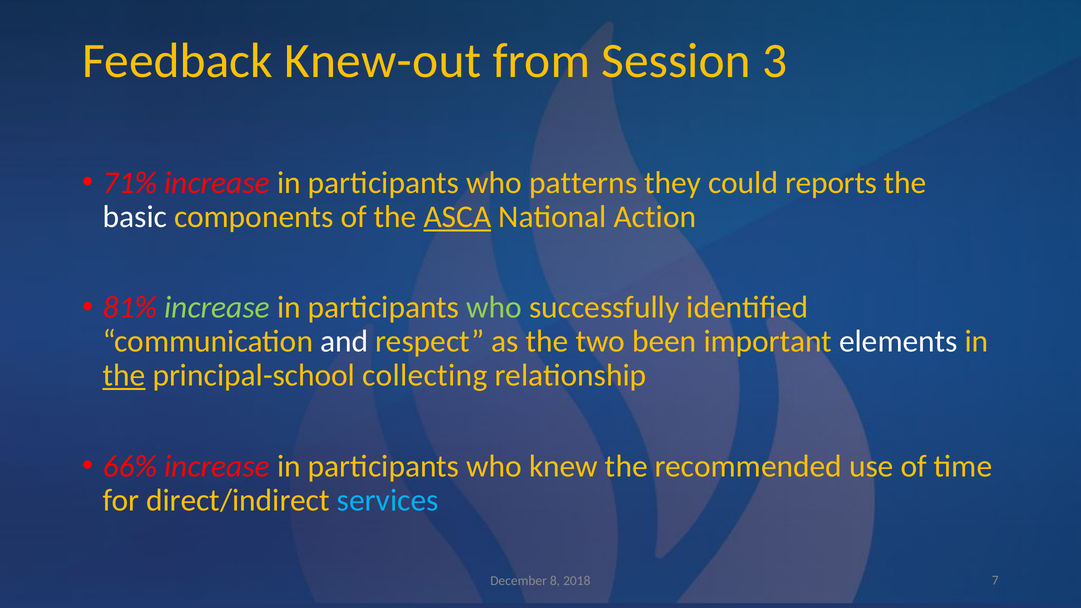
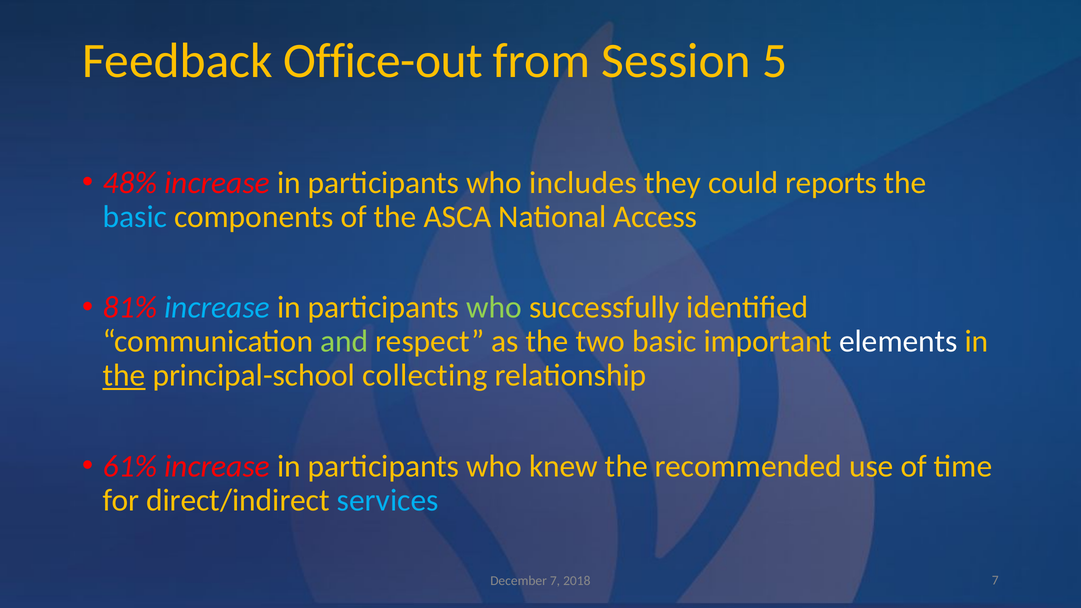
Knew-out: Knew-out -> Office-out (383, 61)
3: 3 -> 5 (775, 61)
71%: 71% -> 48% (130, 183)
patterns: patterns -> includes (583, 183)
basic colour: white -> light blue (135, 217)
ASCA underline: present -> none (457, 217)
Action: Action -> Access (655, 217)
increase colour: light green -> light blue (217, 307)
and colour: white -> light green (344, 342)
two been: been -> basic (664, 342)
66%: 66% -> 61% (130, 466)
December 8: 8 -> 7 (555, 581)
